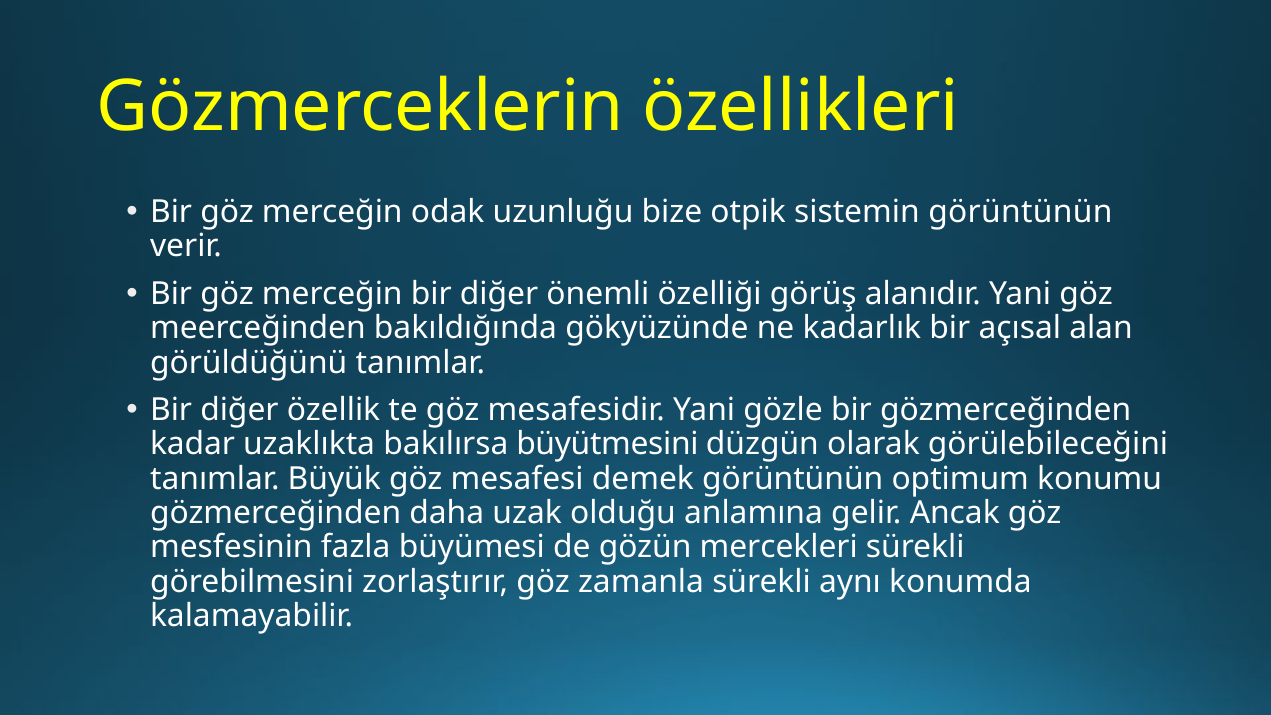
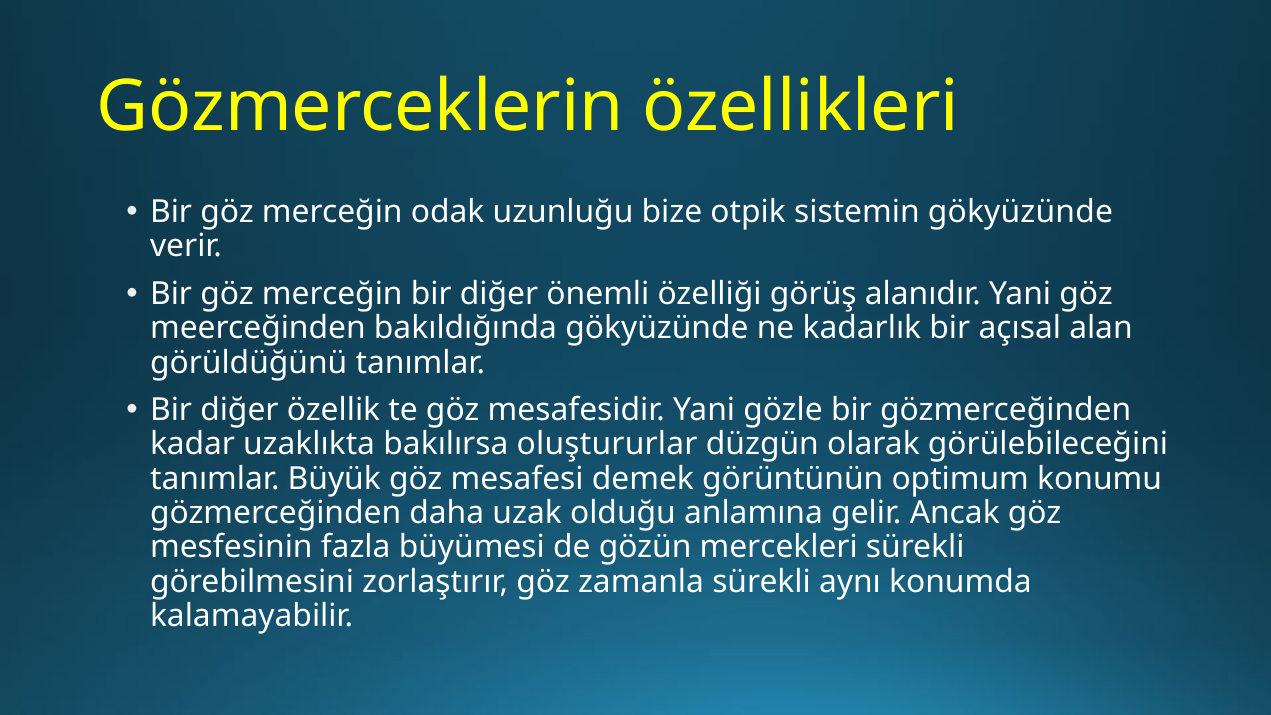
sistemin görüntünün: görüntünün -> gökyüzünde (1020, 212)
büyütmesini: büyütmesini -> oluştururlar (607, 444)
